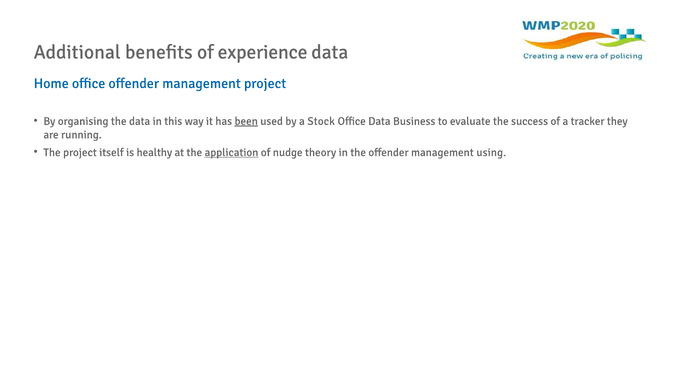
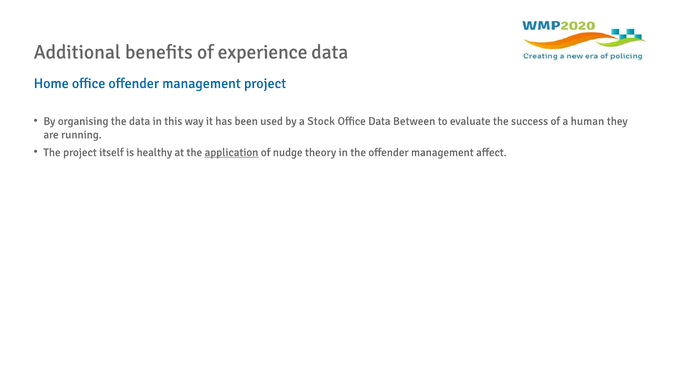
been underline: present -> none (246, 121)
Business: Business -> Between (414, 121)
tracker: tracker -> human (587, 121)
using: using -> affect (491, 152)
